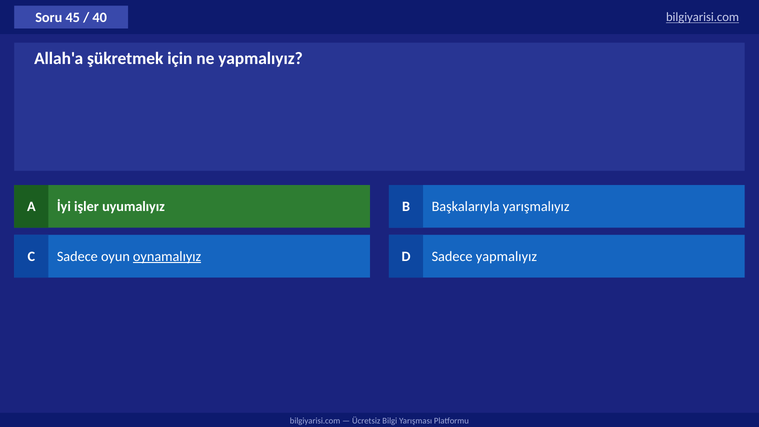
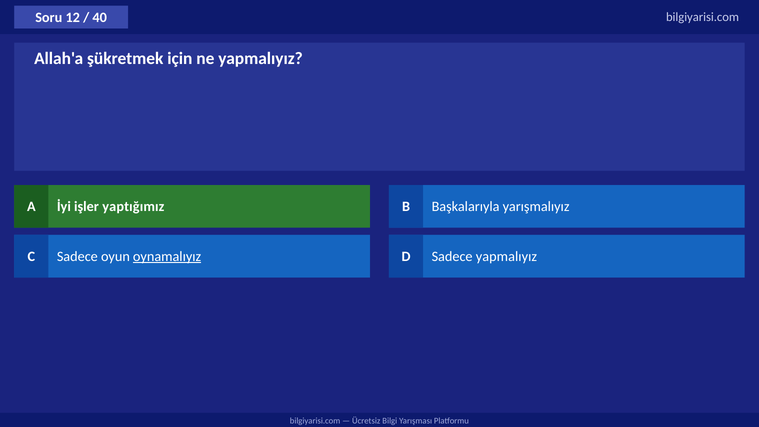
45: 45 -> 12 (73, 17)
bilgiyarisi.com underline: present -> none (703, 17)
uyumalıyız: uyumalıyız -> yaptığımız (133, 207)
